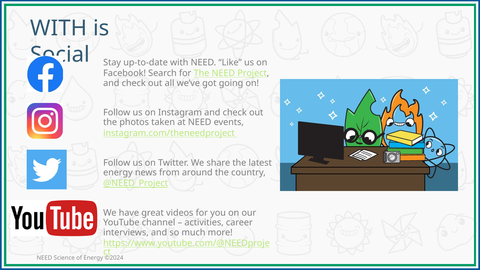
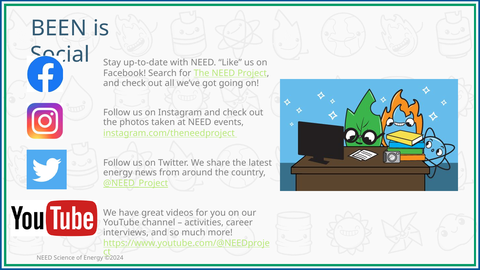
WITH: WITH -> BEEN (59, 28)
